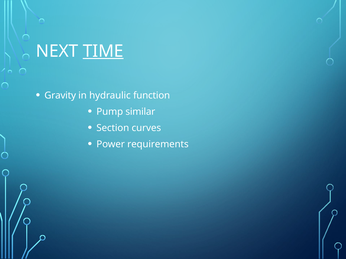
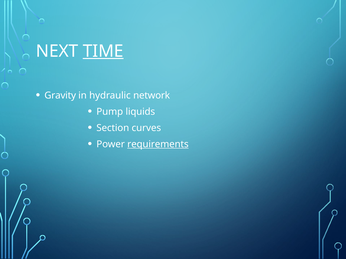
function: function -> network (152, 96)
similar: similar -> liquids (140, 112)
requirements underline: none -> present (158, 144)
